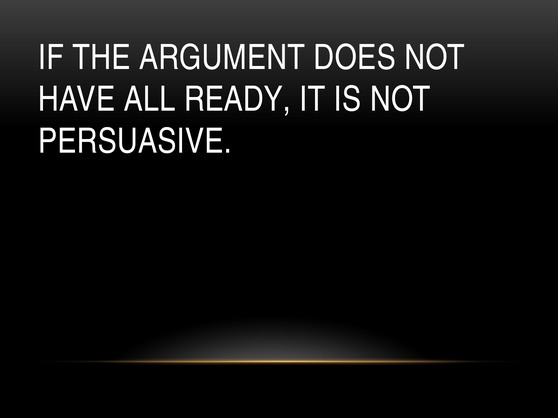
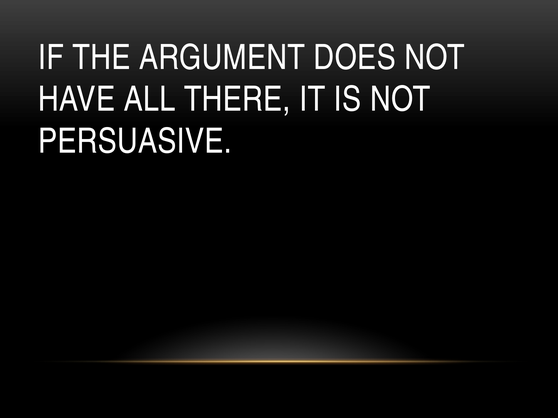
READY: READY -> THERE (237, 100)
